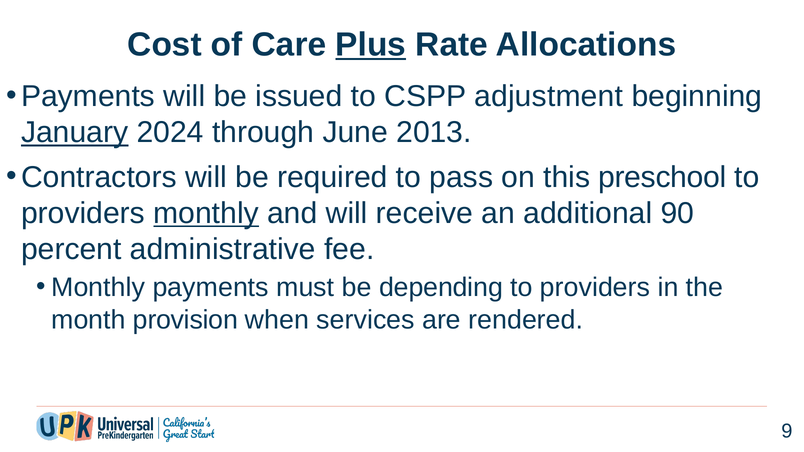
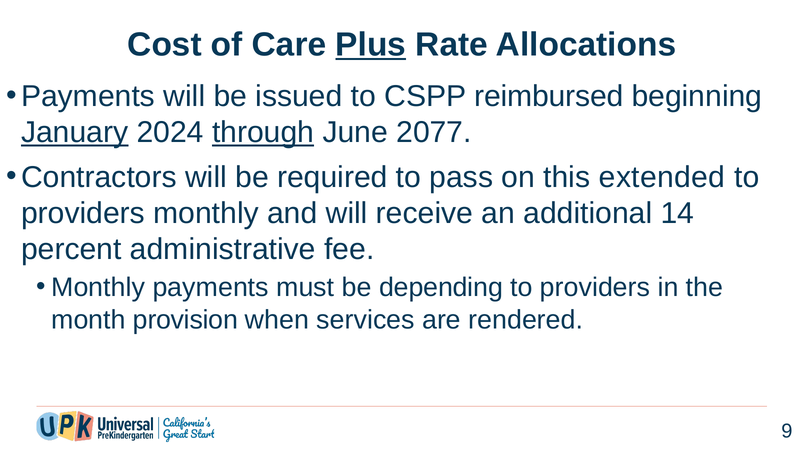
adjustment: adjustment -> reimbursed (549, 96)
through underline: none -> present (263, 133)
2013: 2013 -> 2077 (434, 133)
preschool: preschool -> extended (662, 177)
monthly underline: present -> none (206, 213)
90: 90 -> 14 (677, 213)
